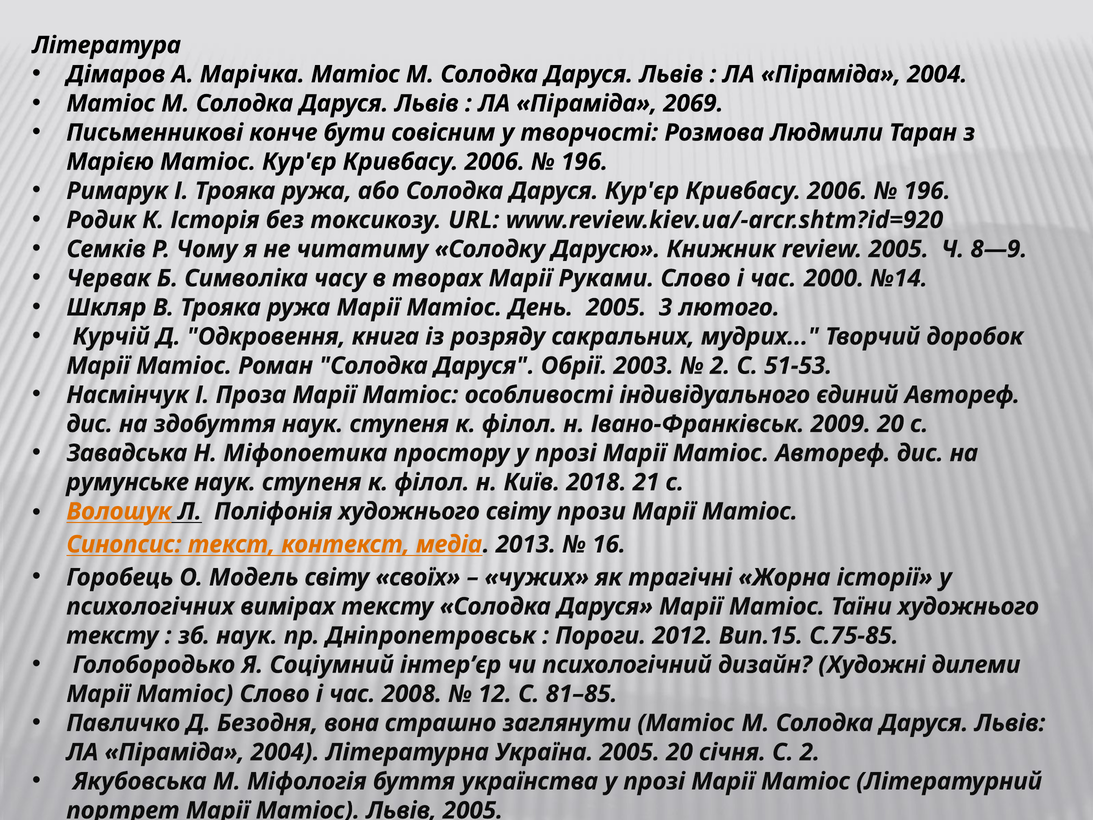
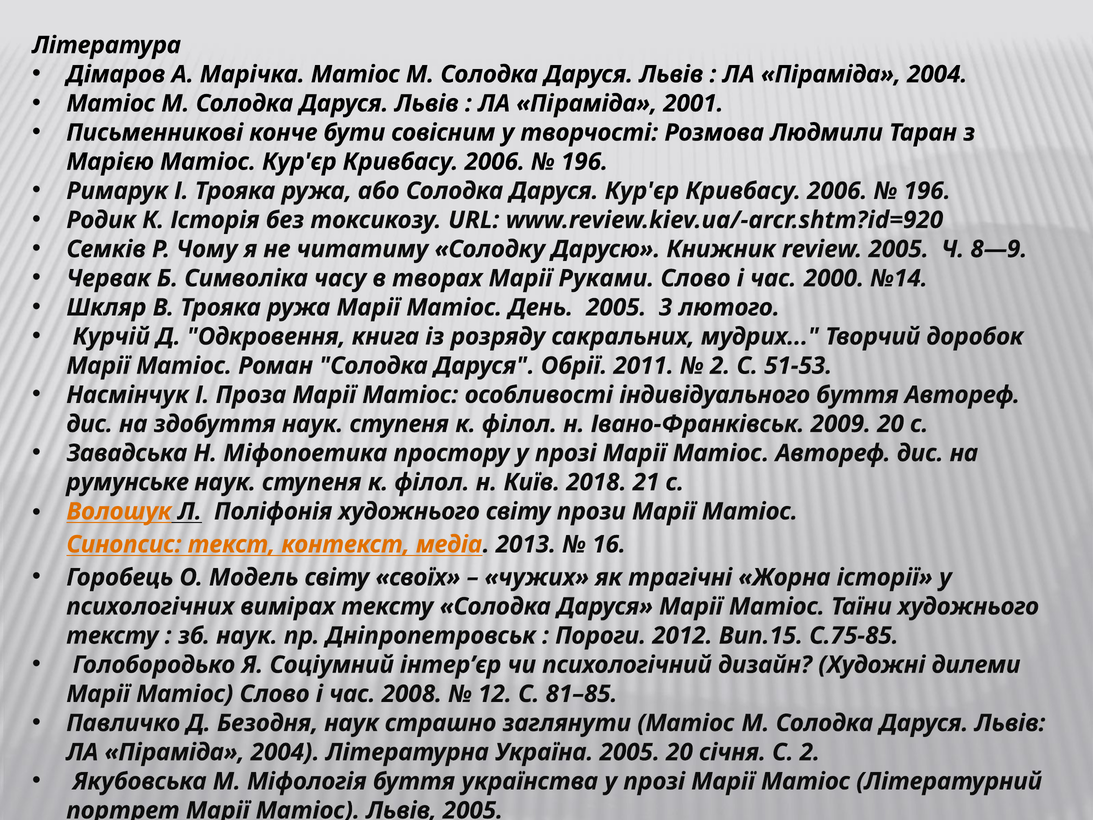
2069: 2069 -> 2001 (693, 103)
2003: 2003 -> 2011 (644, 366)
індивідуального єдиний: єдиний -> буття (857, 395)
Безодня вона: вона -> наук (352, 723)
